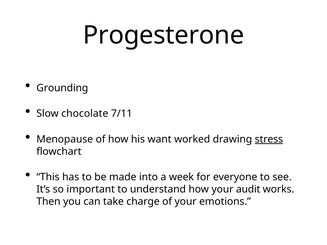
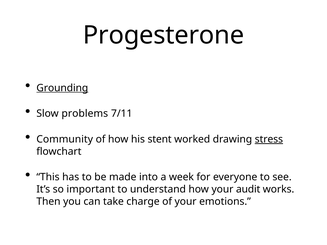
Grounding underline: none -> present (62, 88)
chocolate: chocolate -> problems (85, 114)
Menopause: Menopause -> Community (65, 139)
want: want -> stent (160, 139)
